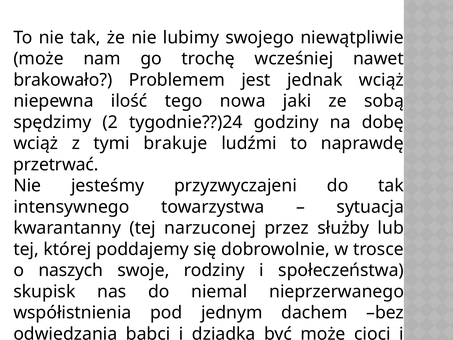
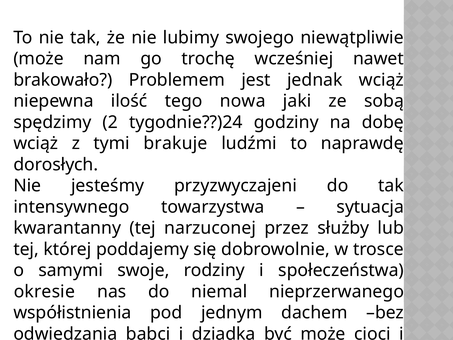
przetrwać: przetrwać -> dorosłych (56, 165)
naszych: naszych -> samymi (71, 270)
skupisk: skupisk -> okresie (44, 291)
